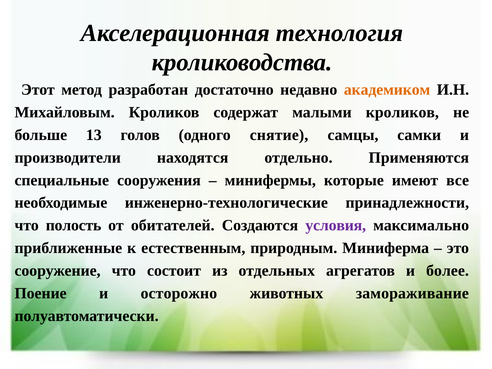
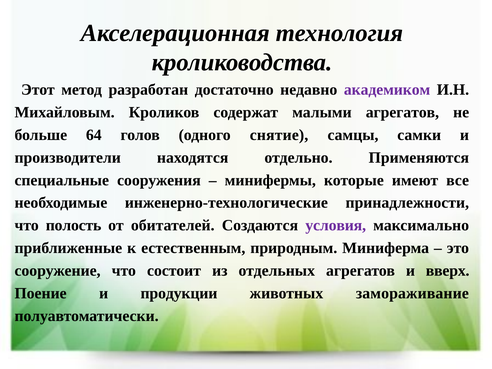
академиком colour: orange -> purple (387, 90)
малыми кроликов: кроликов -> агрегатов (402, 112)
13: 13 -> 64 (94, 135)
более: более -> вверх (448, 271)
осторожно: осторожно -> продукции (179, 293)
